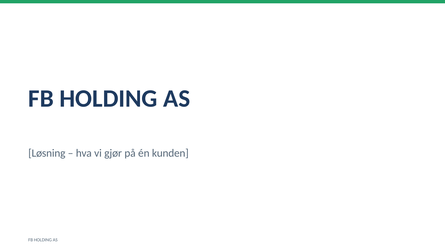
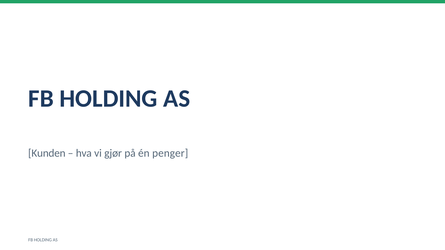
Løsning: Løsning -> Kunden (47, 153)
kunden: kunden -> penger (170, 153)
